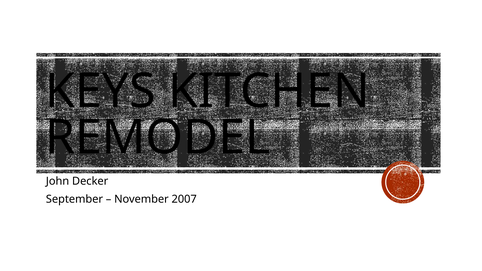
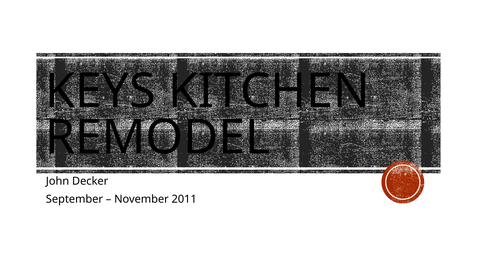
2007: 2007 -> 2011 (184, 199)
